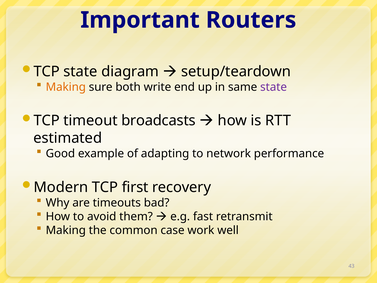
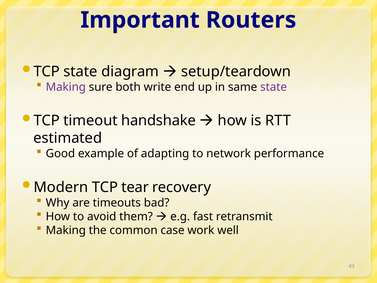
Making colour: orange -> purple (66, 87)
broadcasts: broadcasts -> handshake (159, 120)
first: first -> tear (135, 187)
